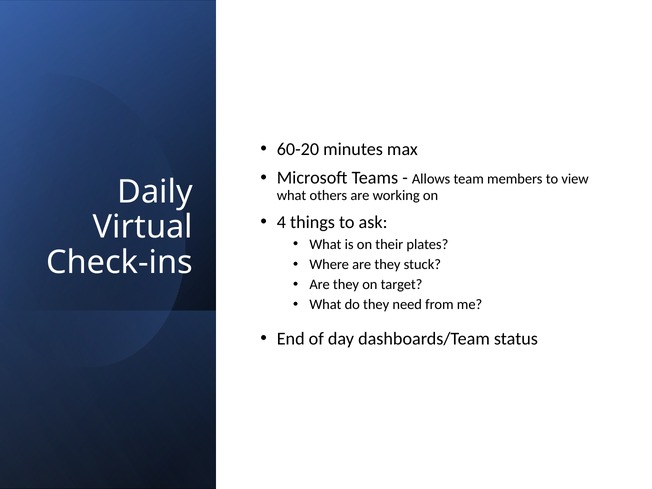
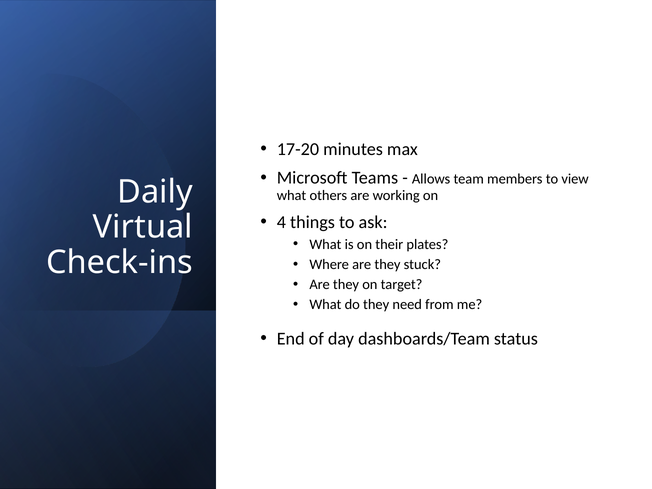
60-20: 60-20 -> 17-20 (298, 149)
